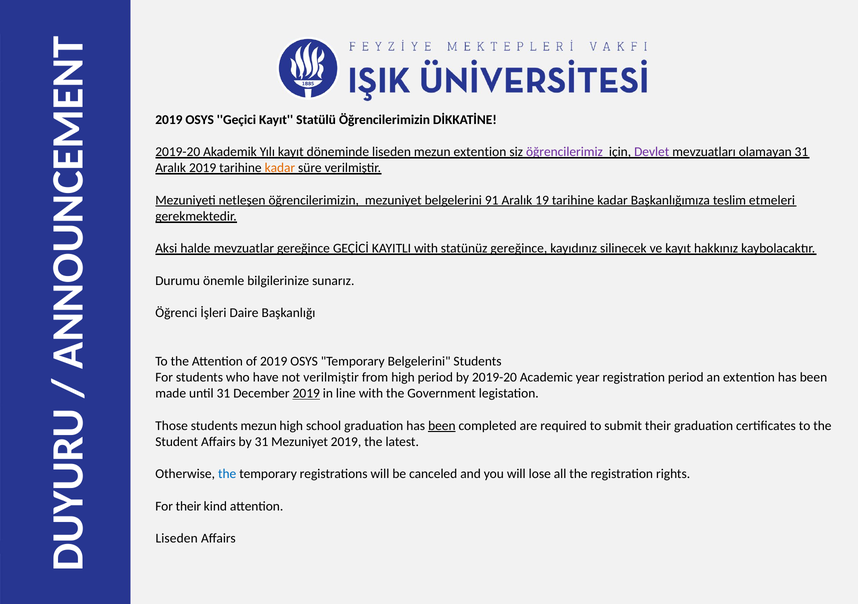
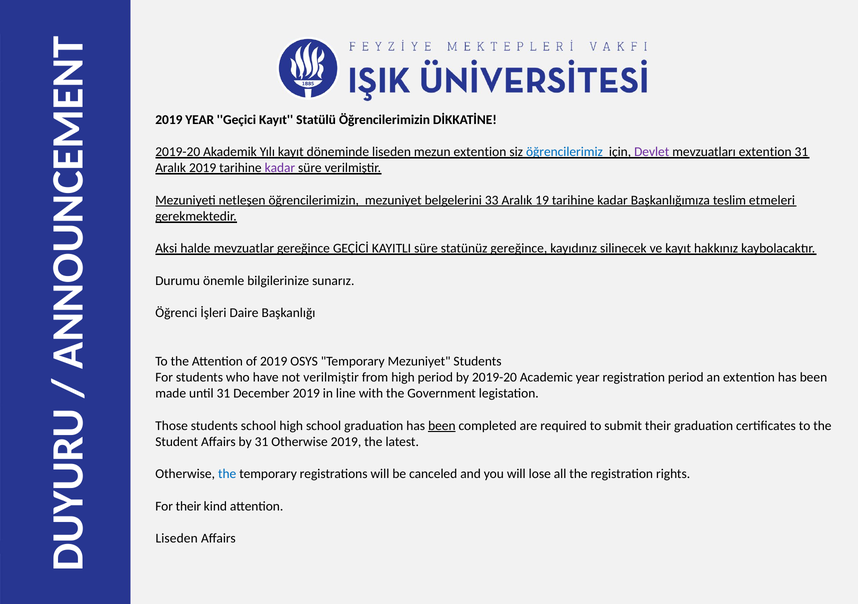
OSYS: OSYS -> YEAR (200, 120)
öğrencilerimiz colour: purple -> blue (564, 152)
mevzuatları olamayan: olamayan -> extention (765, 152)
kadar colour: orange -> purple (280, 168)
91: 91 -> 33 (492, 200)
KAYITLI with: with -> süre (426, 249)
Temporary Belgelerini: Belgelerini -> Mezuniyet (419, 361)
2019 underline: present -> none (306, 394)
students mezun: mezun -> school (259, 426)
31 Mezuniyet: Mezuniyet -> Otherwise (300, 442)
